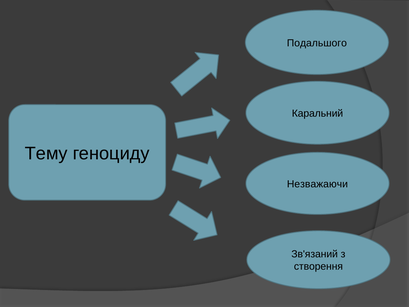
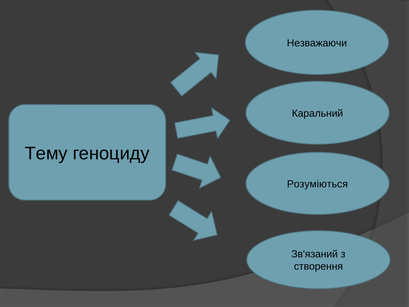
Подальшого: Подальшого -> Незважаючи (317, 43)
Незважаючи: Незважаючи -> Розуміються (317, 184)
